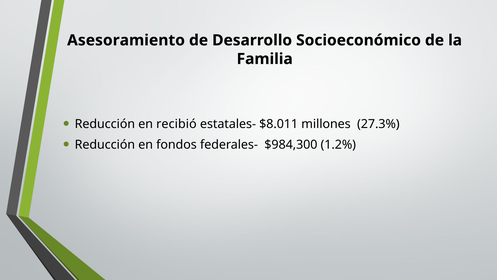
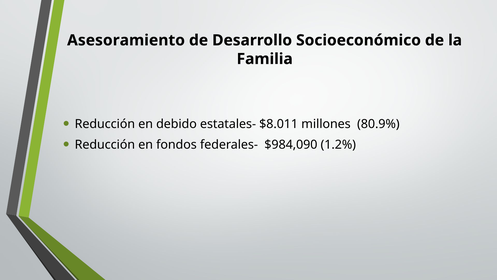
recibió: recibió -> debido (176, 124)
27.3%: 27.3% -> 80.9% (378, 124)
$984,300: $984,300 -> $984,090 (291, 145)
